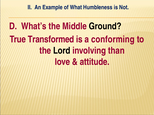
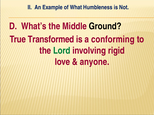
Lord colour: black -> green (62, 51)
than: than -> rigid (116, 51)
attitude: attitude -> anyone (95, 62)
